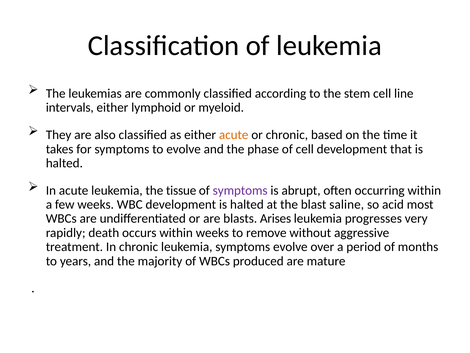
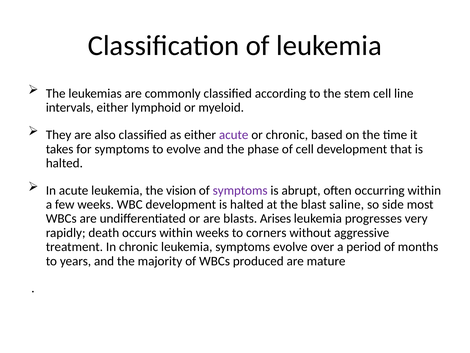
acute colour: orange -> purple (234, 135)
tissue: tissue -> vision (181, 190)
acid: acid -> side (393, 204)
remove: remove -> corners (266, 232)
